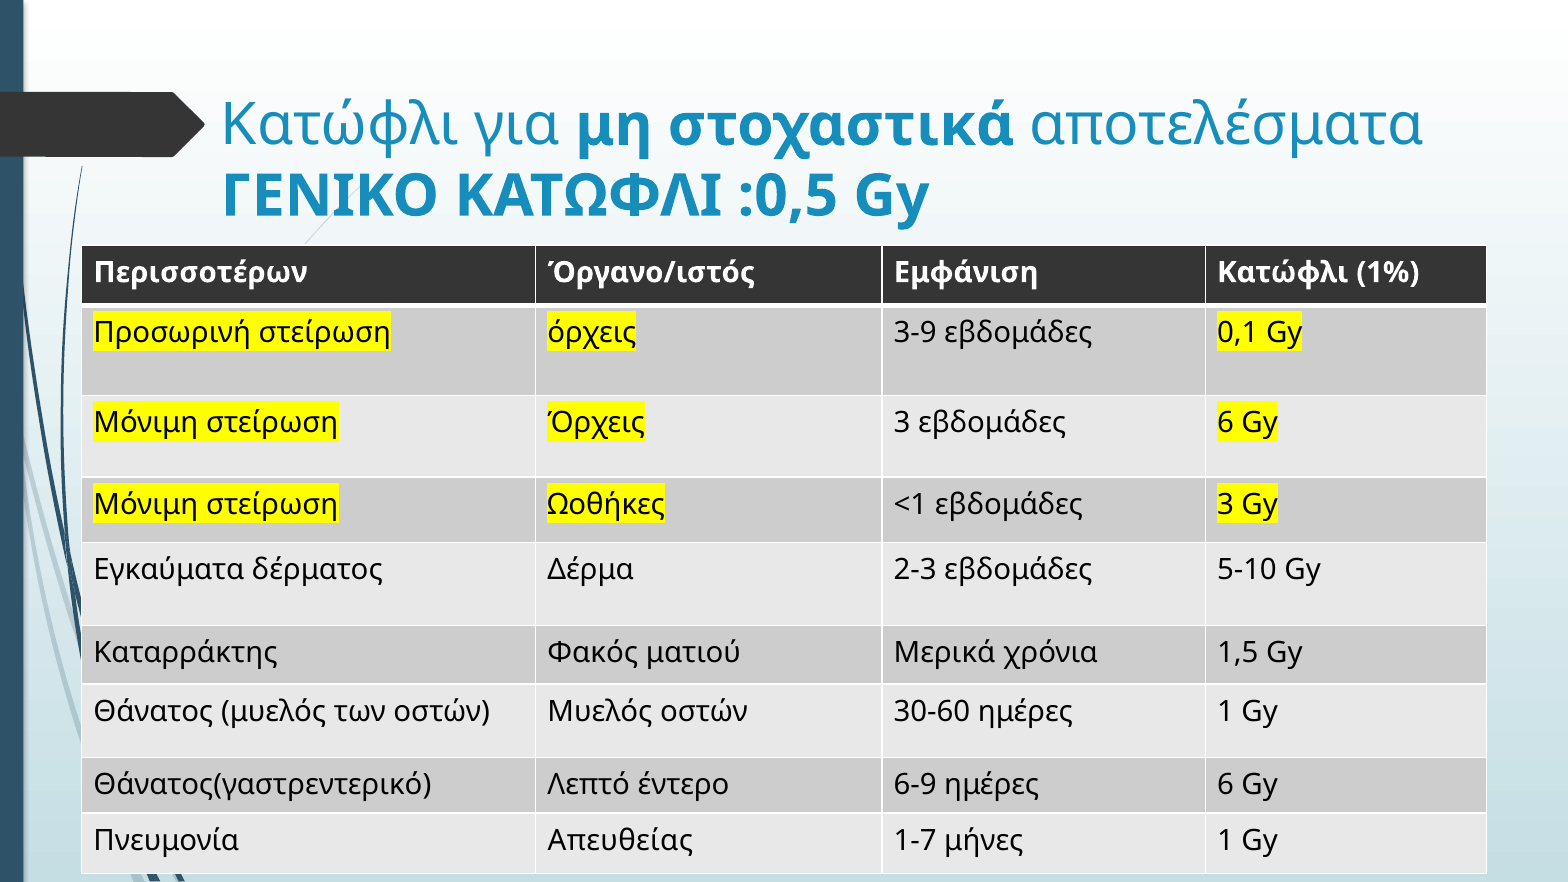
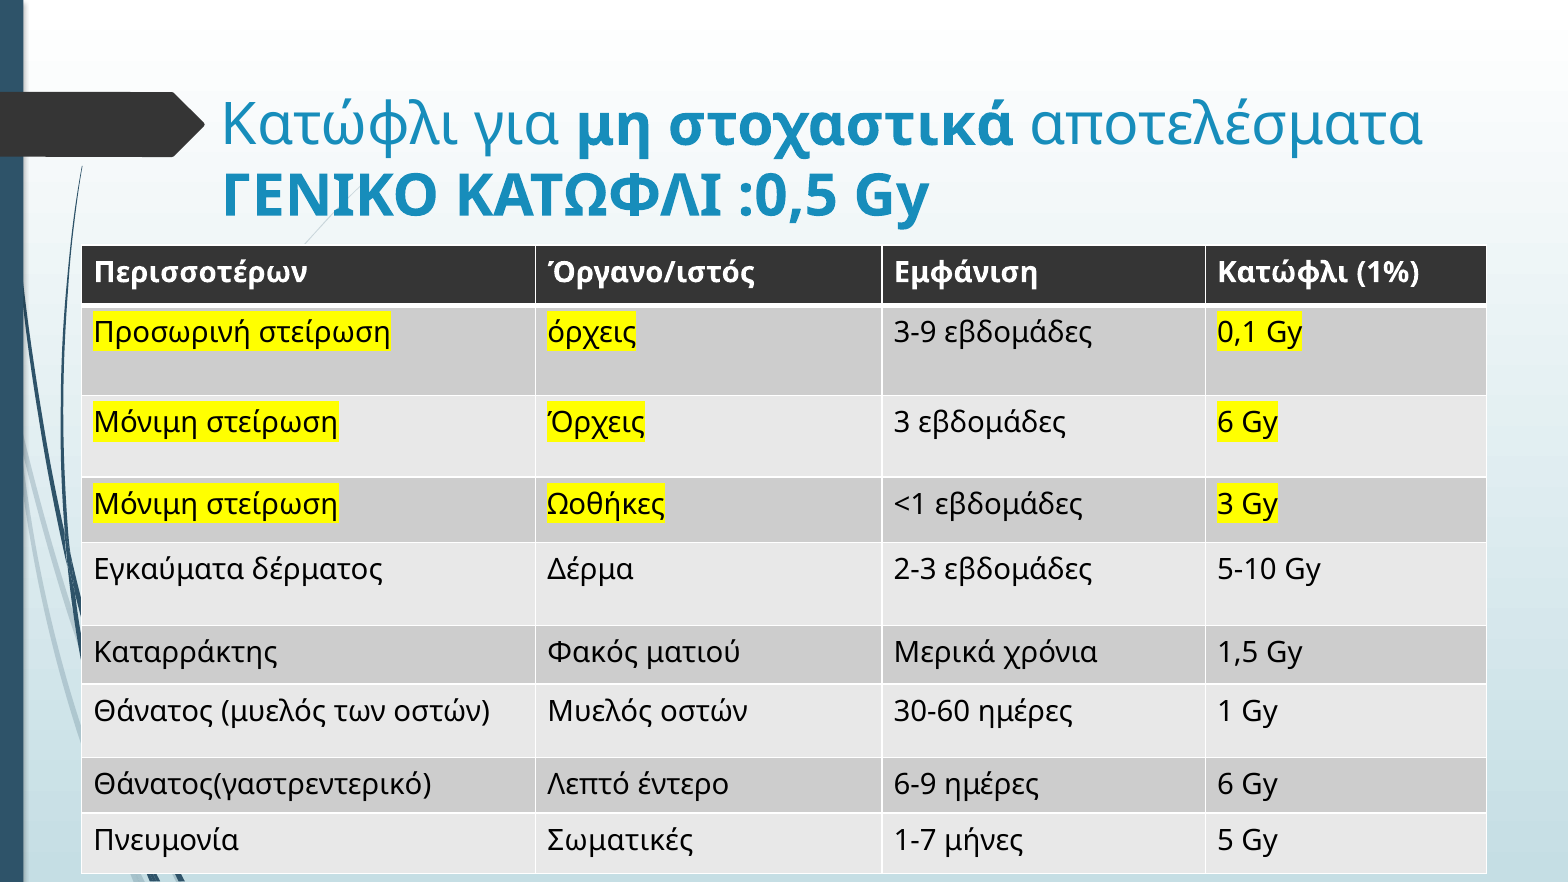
Απευθείας: Απευθείας -> Σωματικές (620, 840)
μήνες 1: 1 -> 5 (1226, 840)
